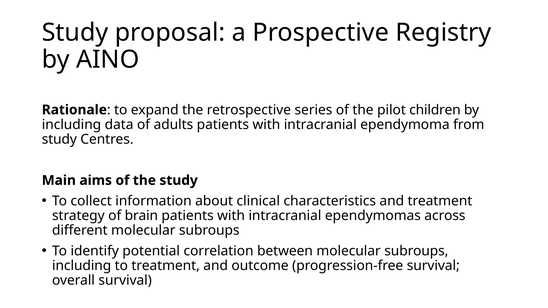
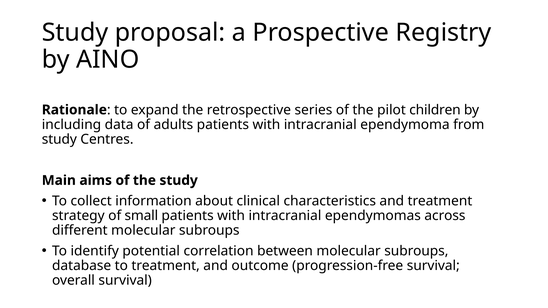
brain: brain -> small (141, 216)
including: including -> database (82, 266)
